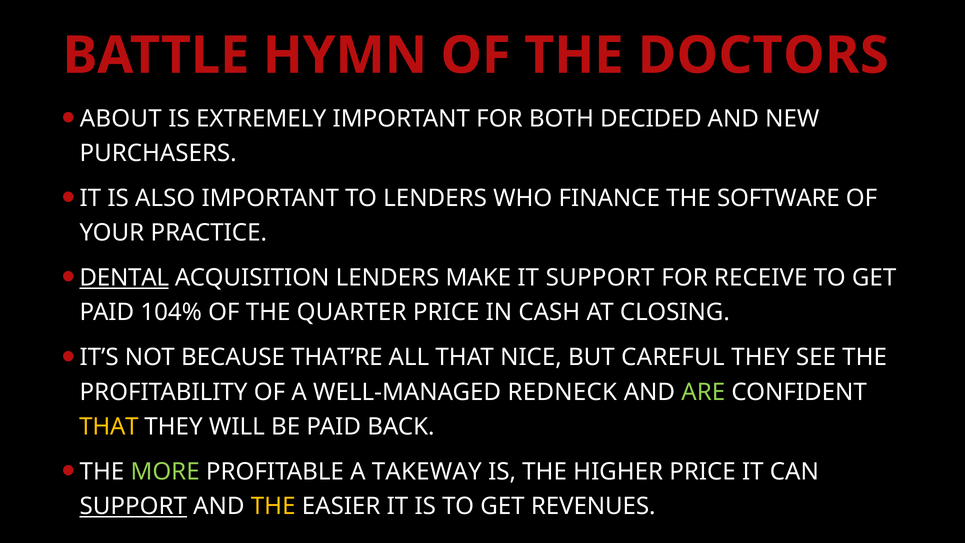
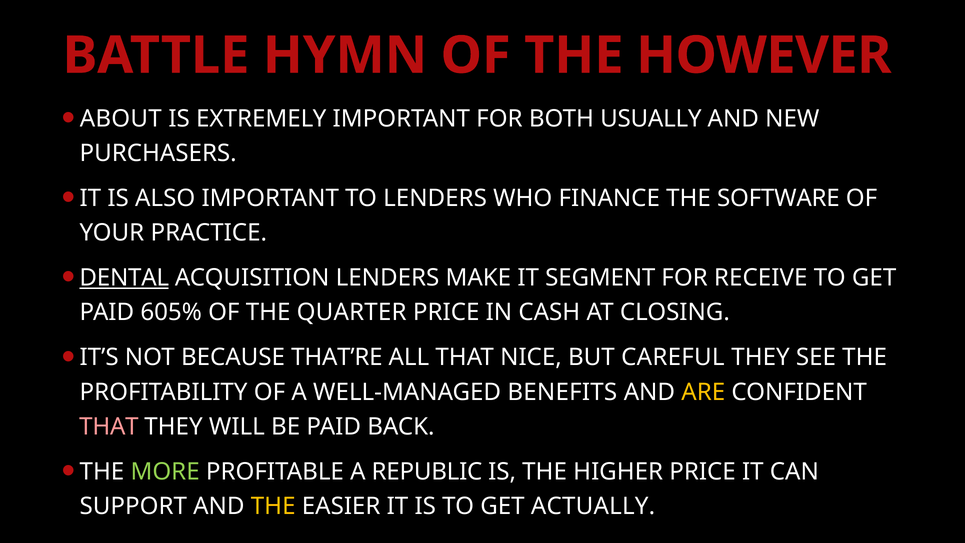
DOCTORS: DOCTORS -> HOWEVER (764, 56)
DECIDED: DECIDED -> USUALLY (651, 119)
IT SUPPORT: SUPPORT -> SEGMENT (600, 278)
104%: 104% -> 605% (171, 312)
REDNECK: REDNECK -> BENEFITS (562, 392)
ARE colour: light green -> yellow (703, 392)
THAT colour: yellow -> pink (109, 427)
TAKEWAY: TAKEWAY -> REPUBLIC (427, 471)
SUPPORT underline: present -> none (133, 506)
REVENUES: REVENUES -> ACTUALLY (593, 506)
